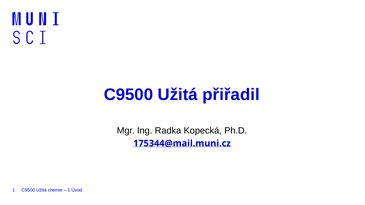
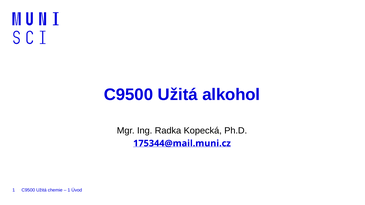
přiřadil: přiřadil -> alkohol (231, 95)
